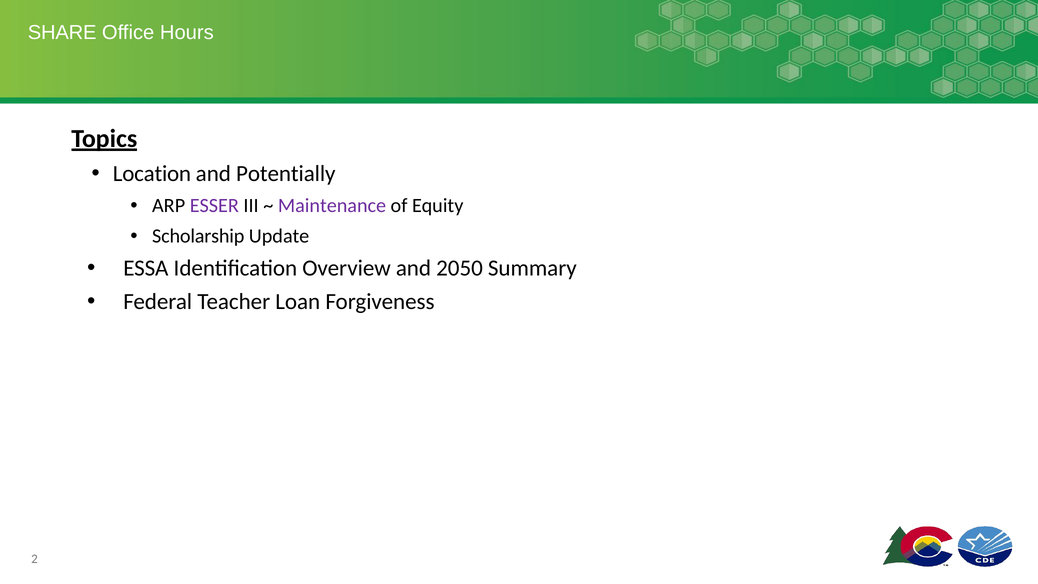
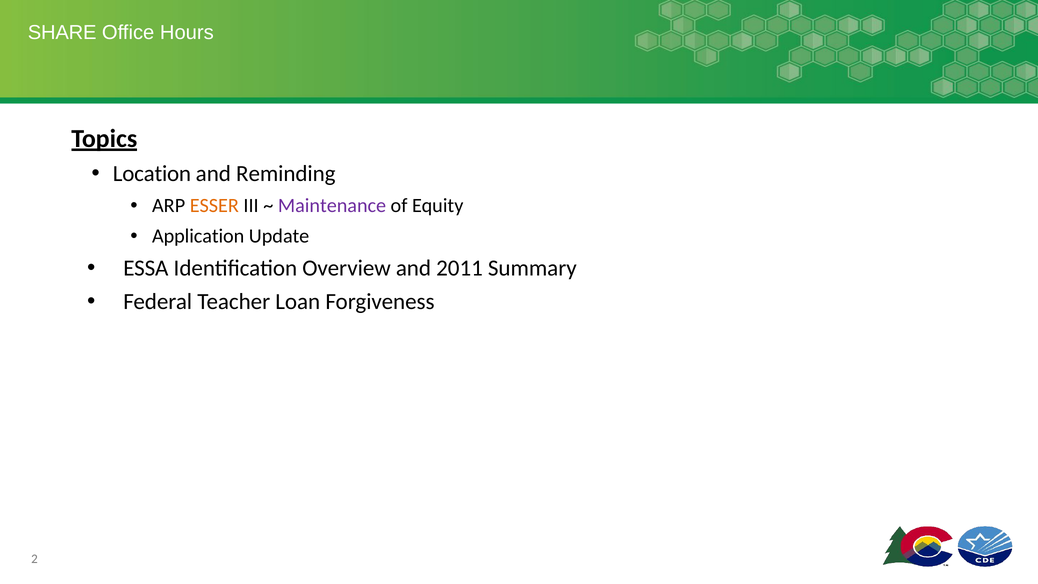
Potentially: Potentially -> Reminding (286, 174)
ESSER colour: purple -> orange (214, 206)
Scholarship: Scholarship -> Application (198, 236)
2050: 2050 -> 2011 (460, 268)
